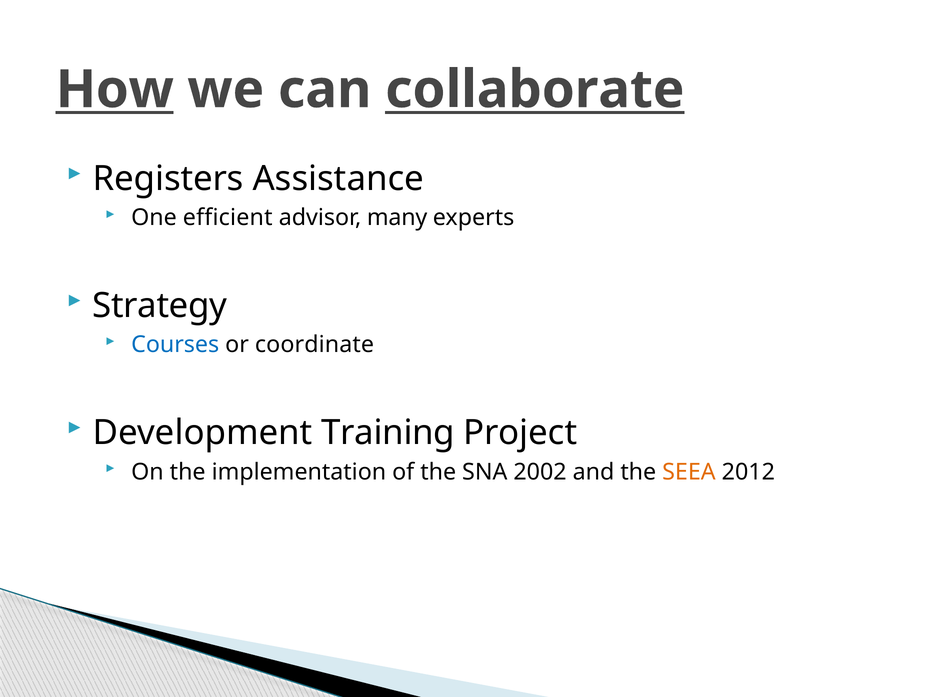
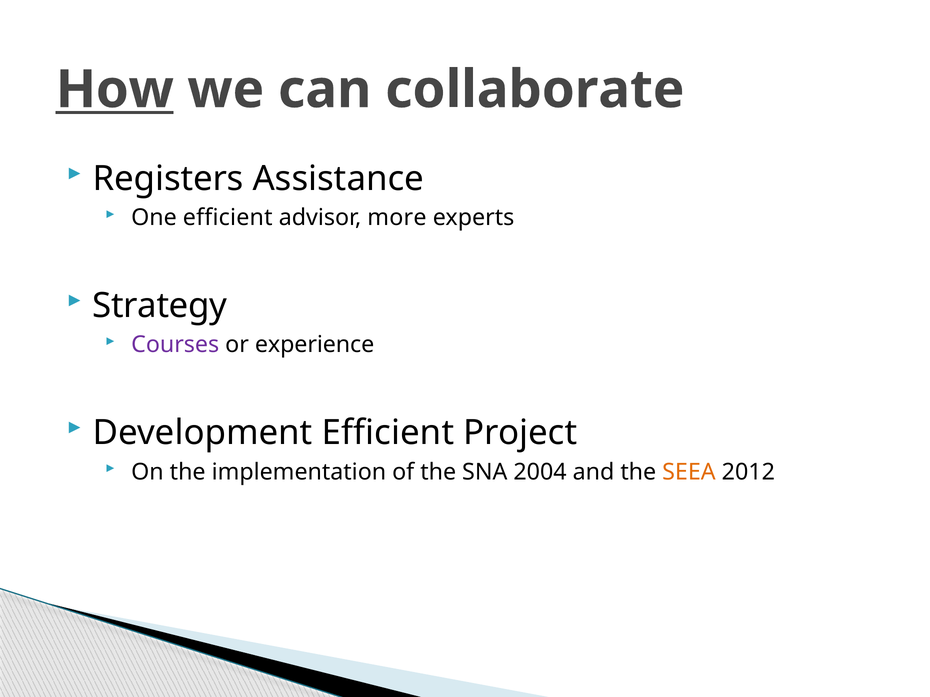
collaborate underline: present -> none (535, 90)
many: many -> more (397, 218)
Courses colour: blue -> purple (175, 345)
coordinate: coordinate -> experience (315, 345)
Development Training: Training -> Efficient (388, 433)
2002: 2002 -> 2004 (540, 472)
